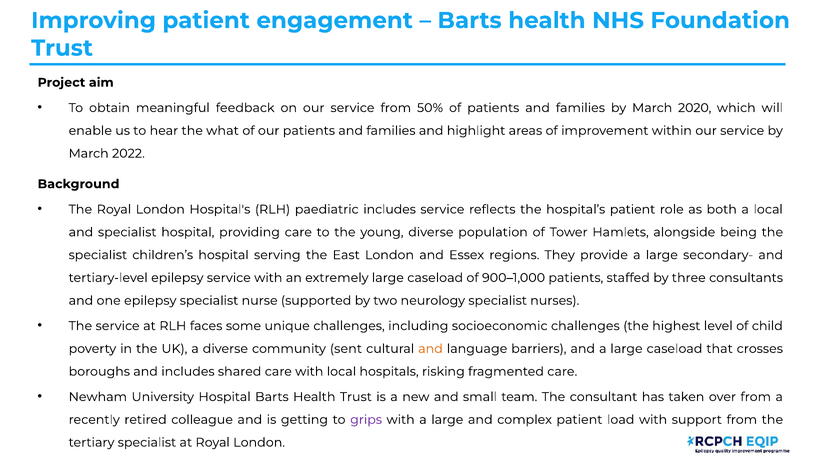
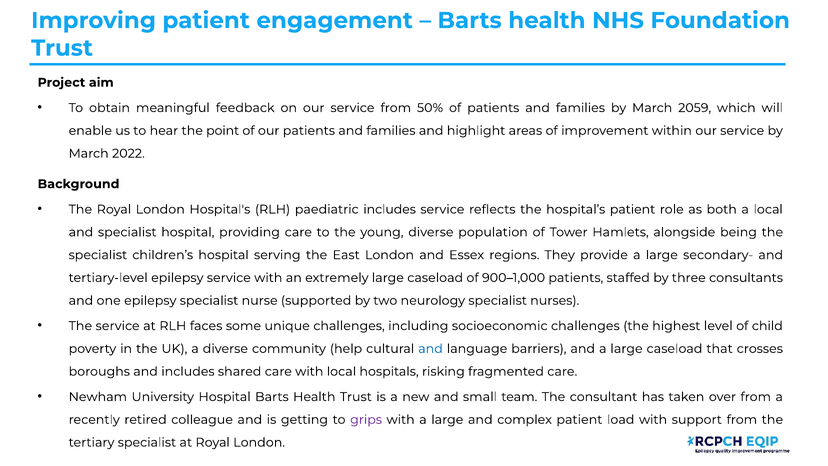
2020: 2020 -> 2059 (695, 108)
what: what -> point (223, 131)
sent: sent -> help (346, 349)
and colour: orange -> blue (430, 349)
